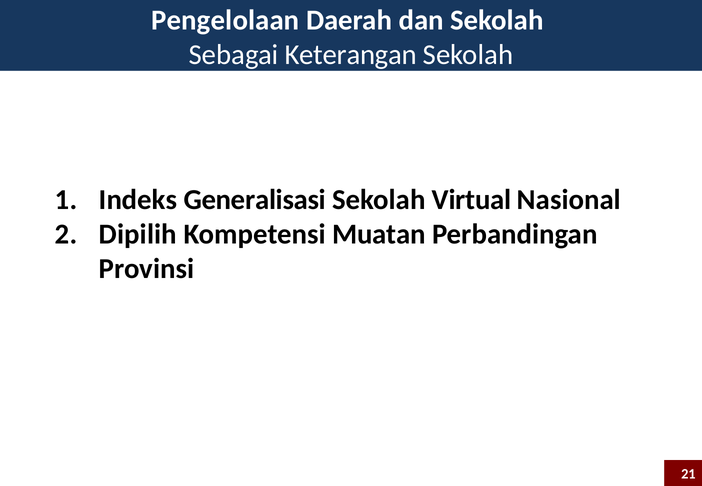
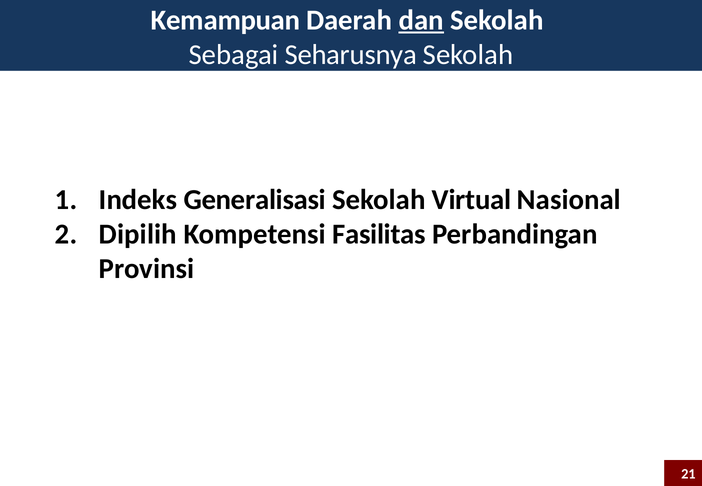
Pengelolaan: Pengelolaan -> Kemampuan (226, 20)
dan underline: none -> present (421, 20)
Keterangan: Keterangan -> Seharusnya (351, 55)
Muatan: Muatan -> Fasilitas (379, 234)
